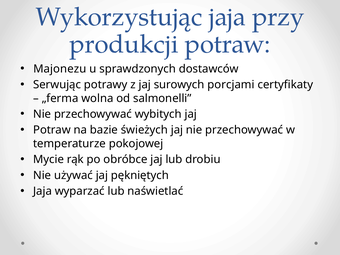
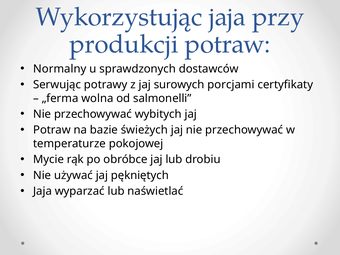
Majonezu: Majonezu -> Normalny (60, 69)
